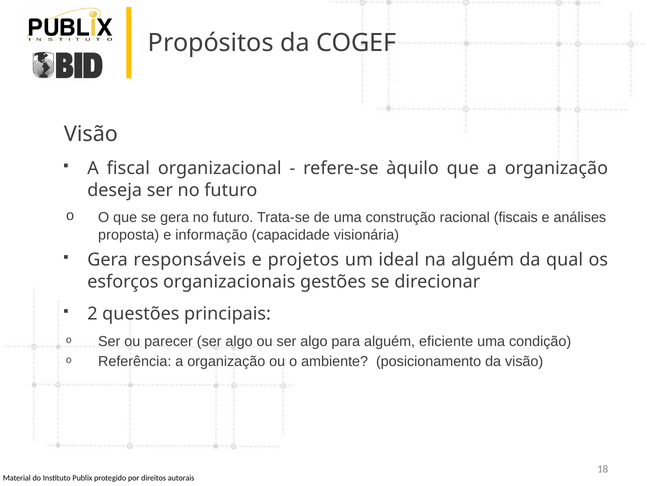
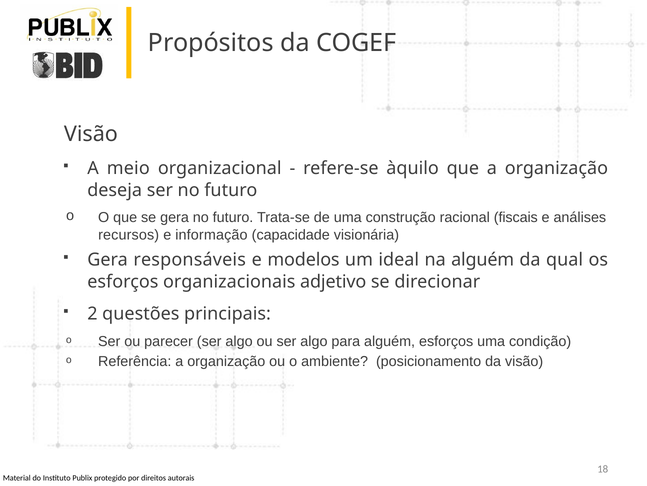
fiscal: fiscal -> meio (128, 168)
proposta: proposta -> recursos (129, 234)
projetos: projetos -> modelos (304, 260)
gestões: gestões -> adjetivo (333, 281)
alguém eficiente: eficiente -> esforços (446, 341)
